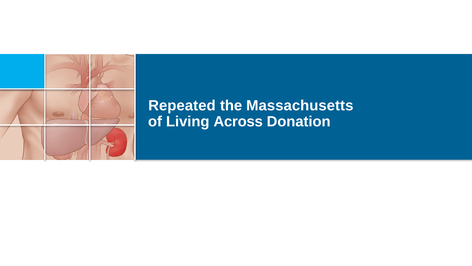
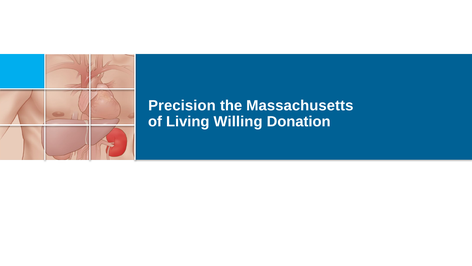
Repeated: Repeated -> Precision (182, 105)
Across: Across -> Willing (238, 121)
